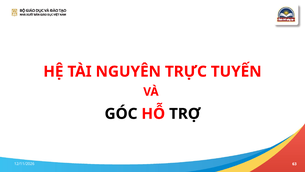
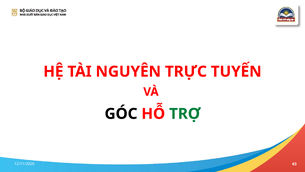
TRỢ colour: black -> green (185, 114)
